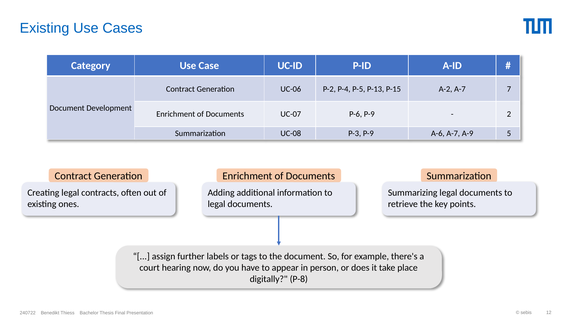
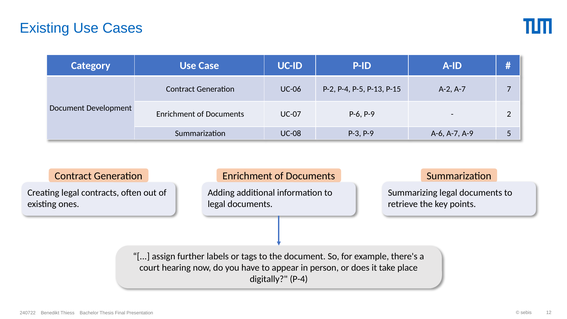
digitally P-8: P-8 -> P-4 (299, 279)
